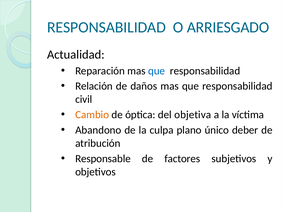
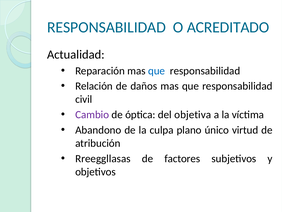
ARRIESGADO: ARRIESGADO -> ACREDITADO (228, 27)
Cambio colour: orange -> purple (92, 114)
deber: deber -> virtud (245, 130)
Responsable: Responsable -> Rreeggllasas (103, 158)
